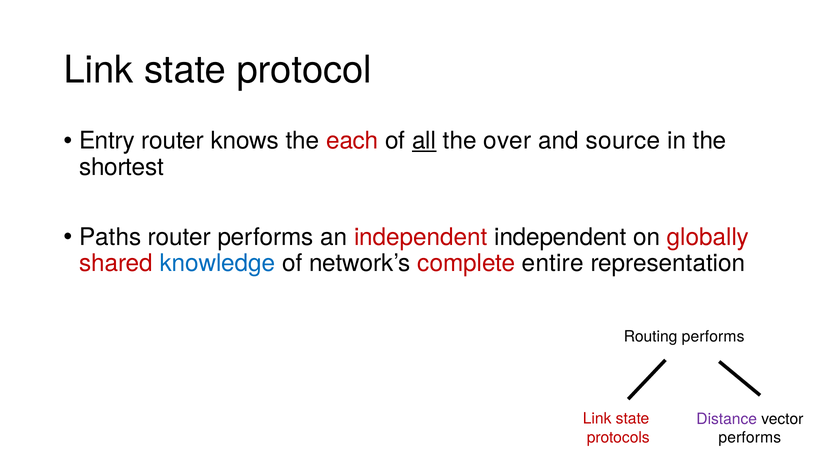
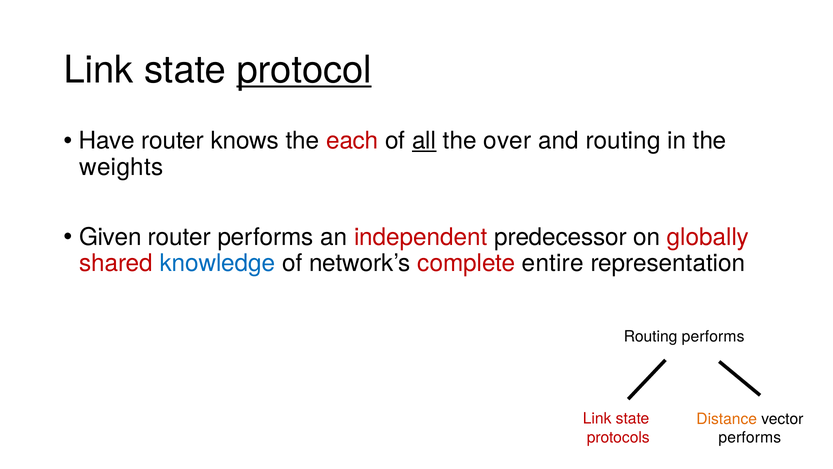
protocol underline: none -> present (304, 70)
Entry: Entry -> Have (107, 141)
and source: source -> routing (623, 141)
shortest: shortest -> weights (121, 167)
Paths: Paths -> Given (110, 237)
independent independent: independent -> predecessor (560, 237)
Distance colour: purple -> orange (727, 419)
